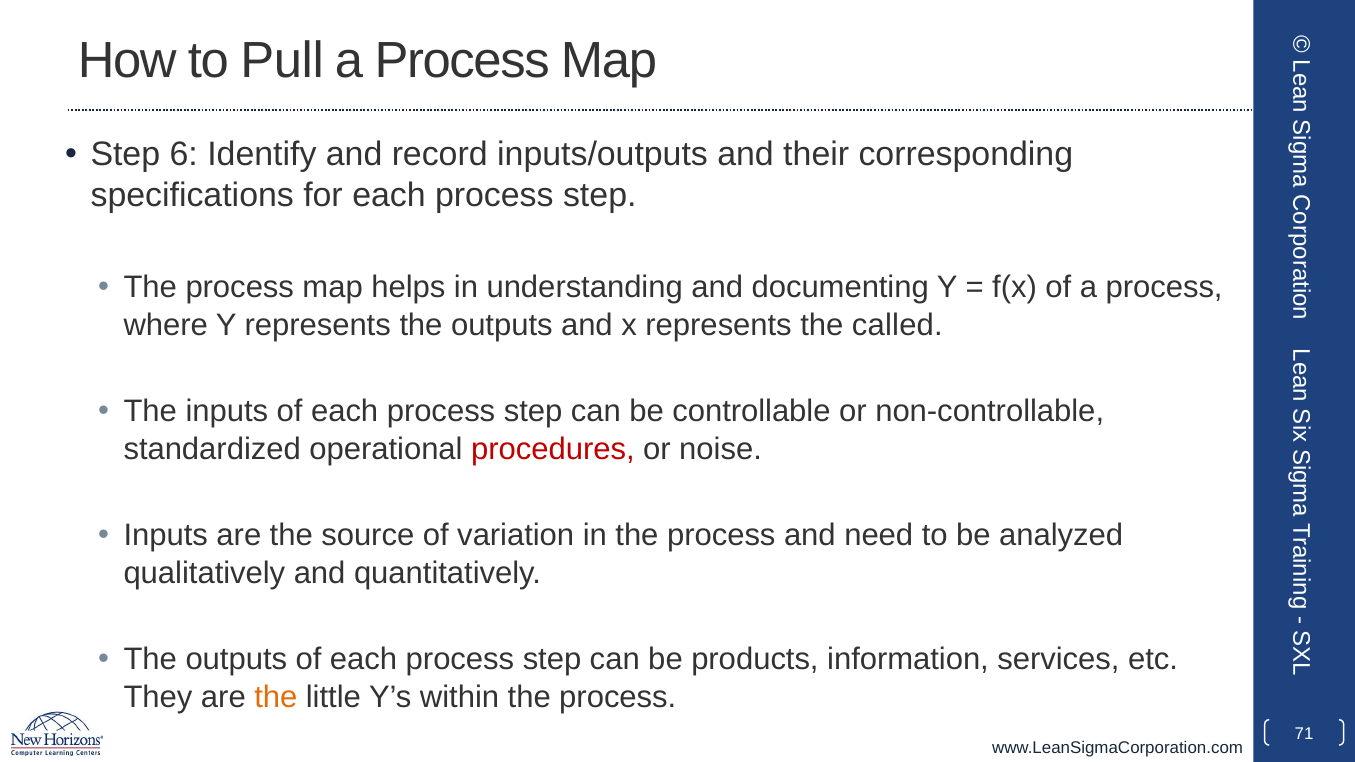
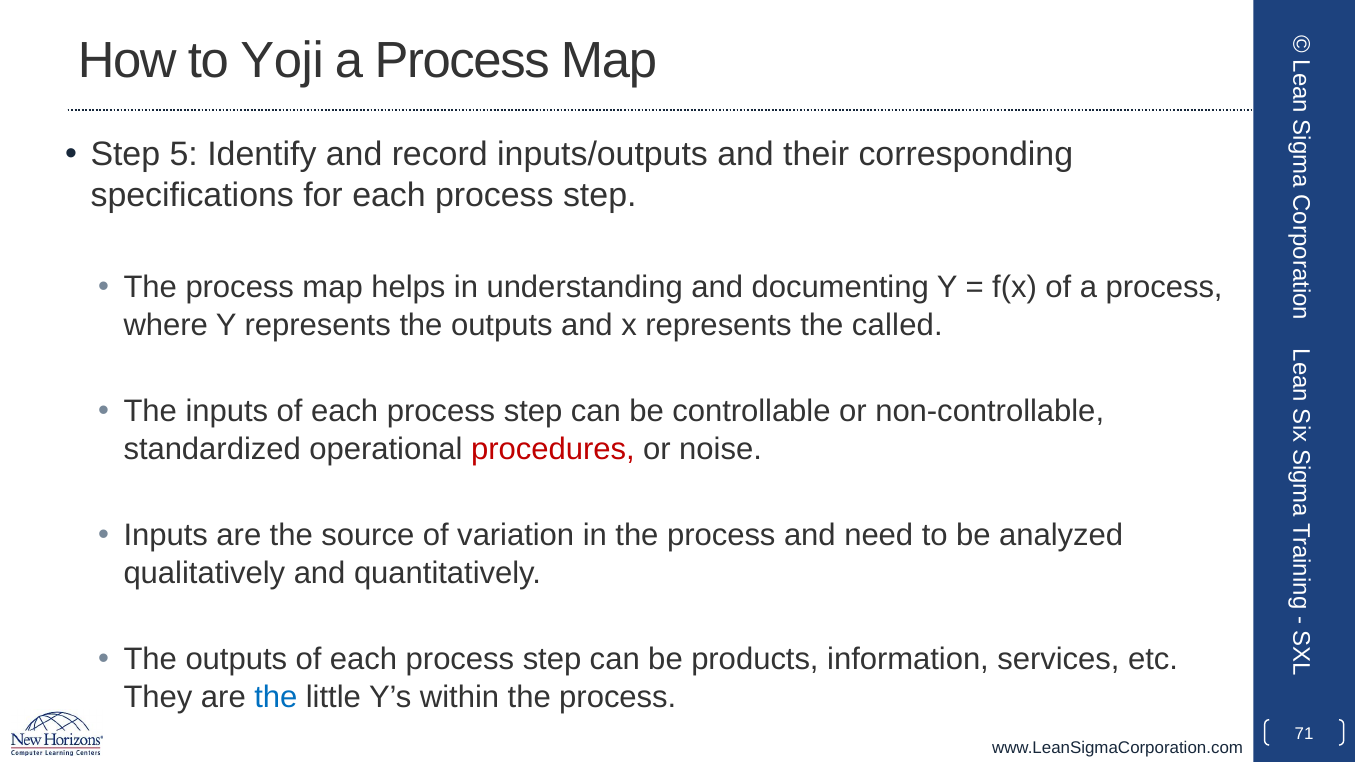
Pull: Pull -> Yoji (282, 60)
6: 6 -> 5 (184, 155)
the colour: orange -> blue (276, 697)
